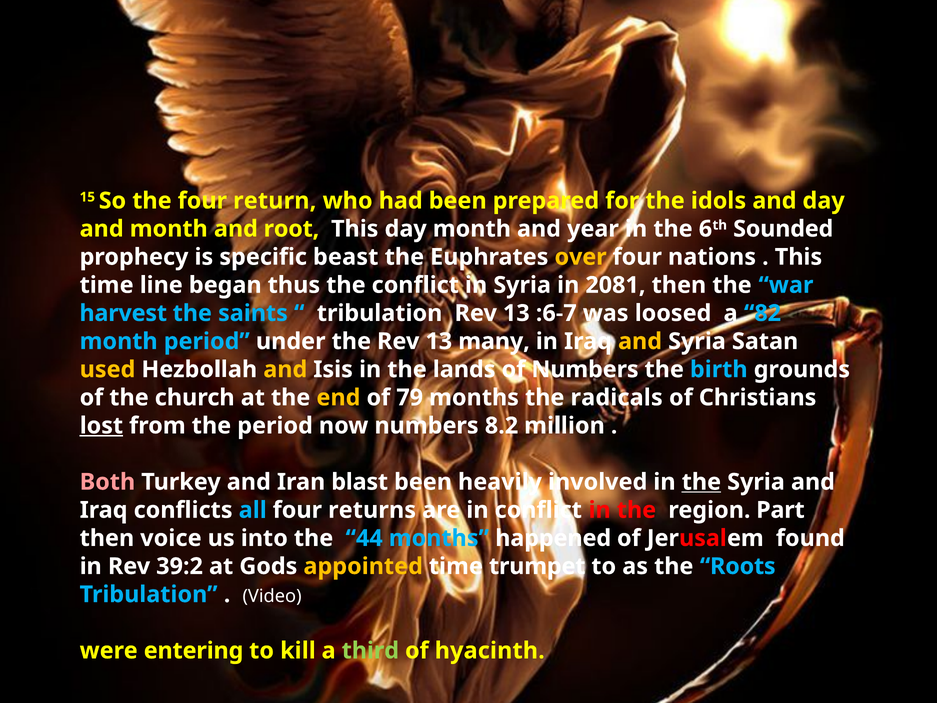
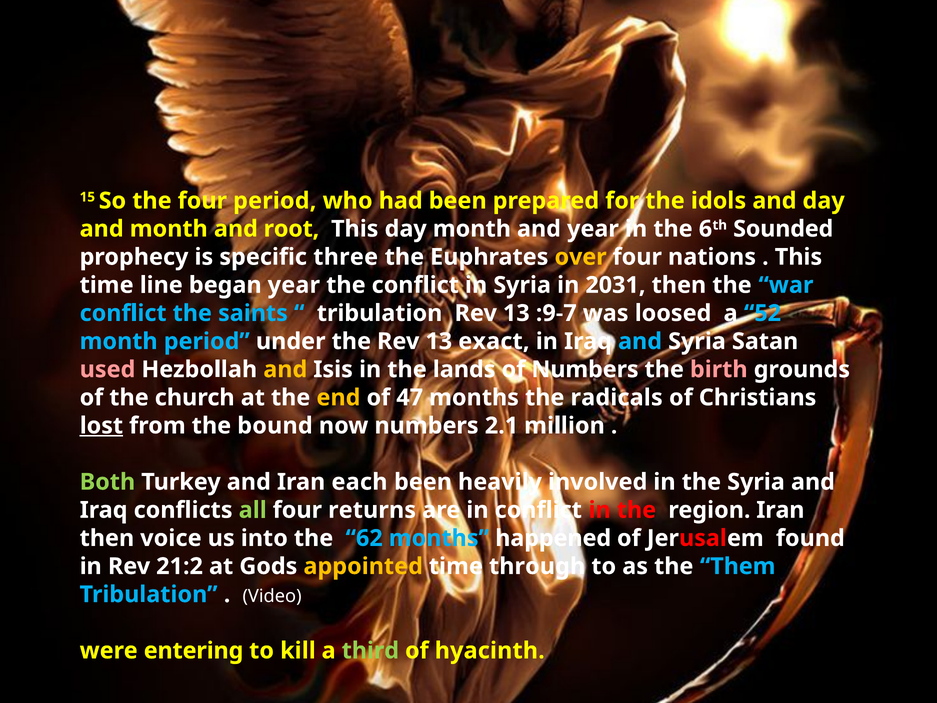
four return: return -> period (275, 201)
beast: beast -> three (346, 257)
began thus: thus -> year (294, 285)
2081: 2081 -> 2031 (615, 285)
harvest: harvest -> conflict (123, 313)
:6-7: :6-7 -> :9-7 (556, 313)
82: 82 -> 52 (763, 313)
many: many -> exact (494, 341)
and colour: yellow -> light blue (640, 341)
used colour: yellow -> pink (107, 369)
birth colour: light blue -> pink (719, 369)
79: 79 -> 47 (410, 397)
the period: period -> bound (275, 426)
8.2: 8.2 -> 2.1 (501, 426)
Both colour: pink -> light green (107, 482)
blast: blast -> each (359, 482)
the underline: present -> none (701, 482)
all colour: light blue -> light green (253, 510)
region Part: Part -> Iran (780, 510)
44: 44 -> 62 (364, 538)
39:2: 39:2 -> 21:2 (180, 566)
trumpet: trumpet -> through (537, 566)
Roots: Roots -> Them (738, 566)
